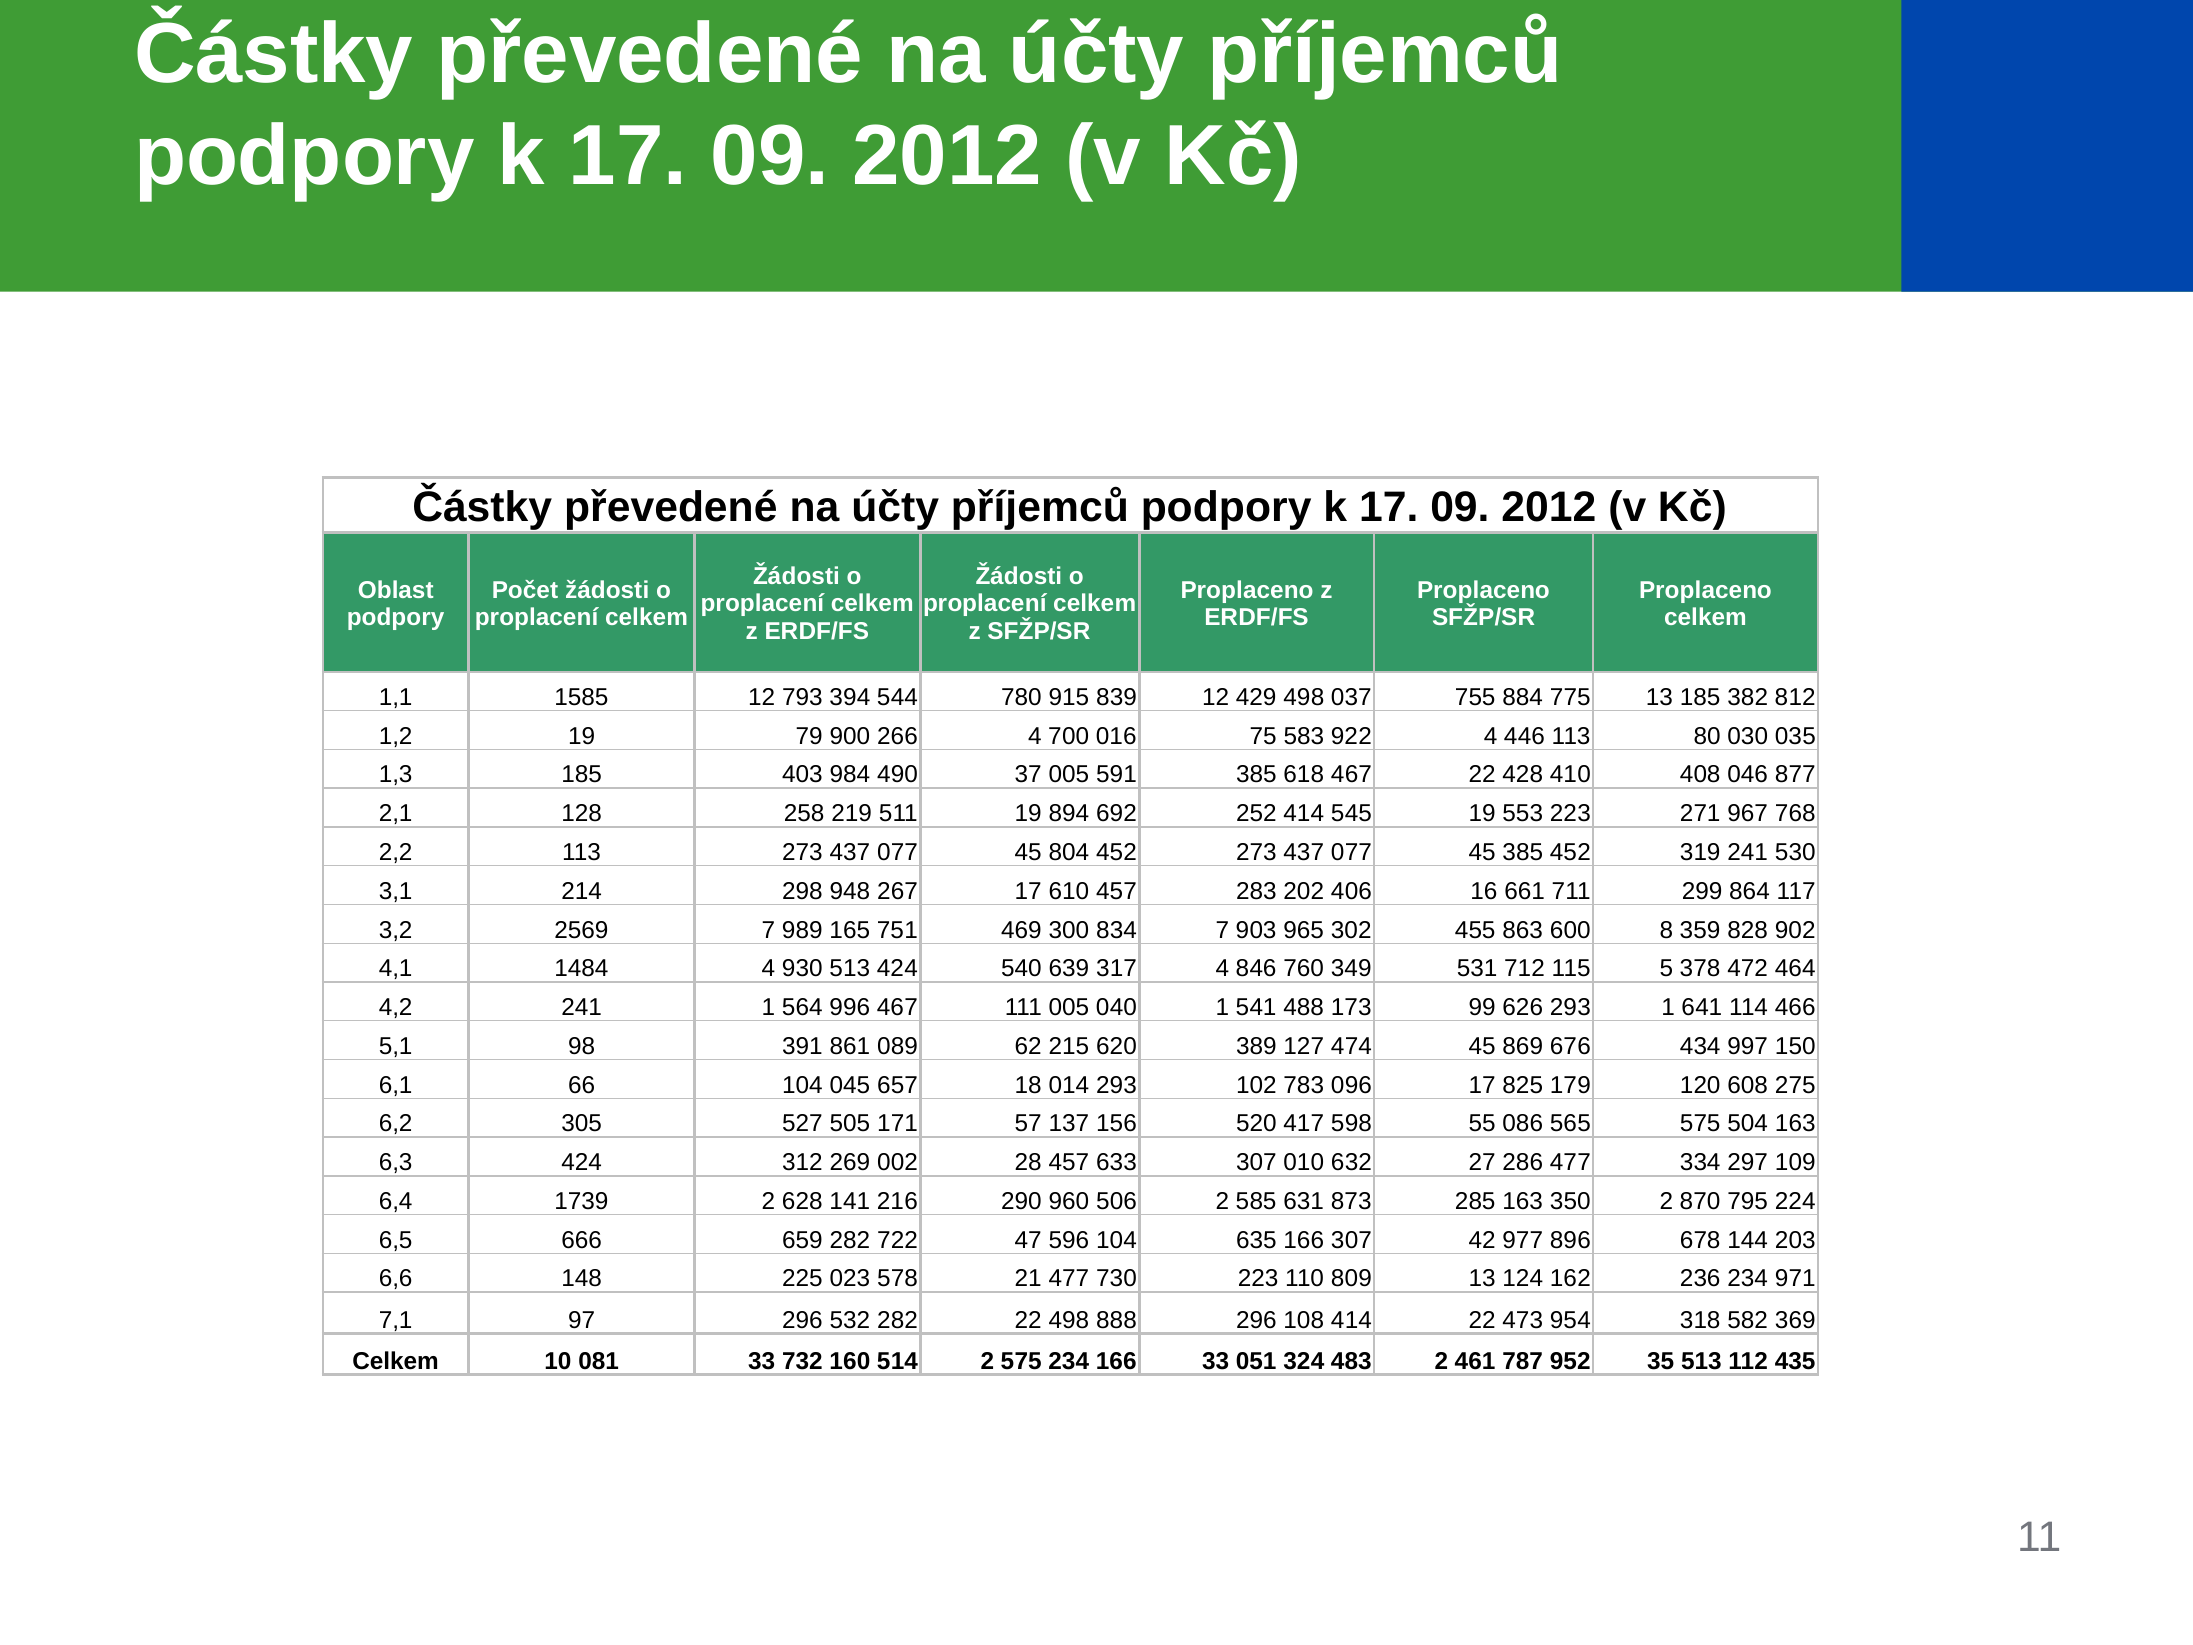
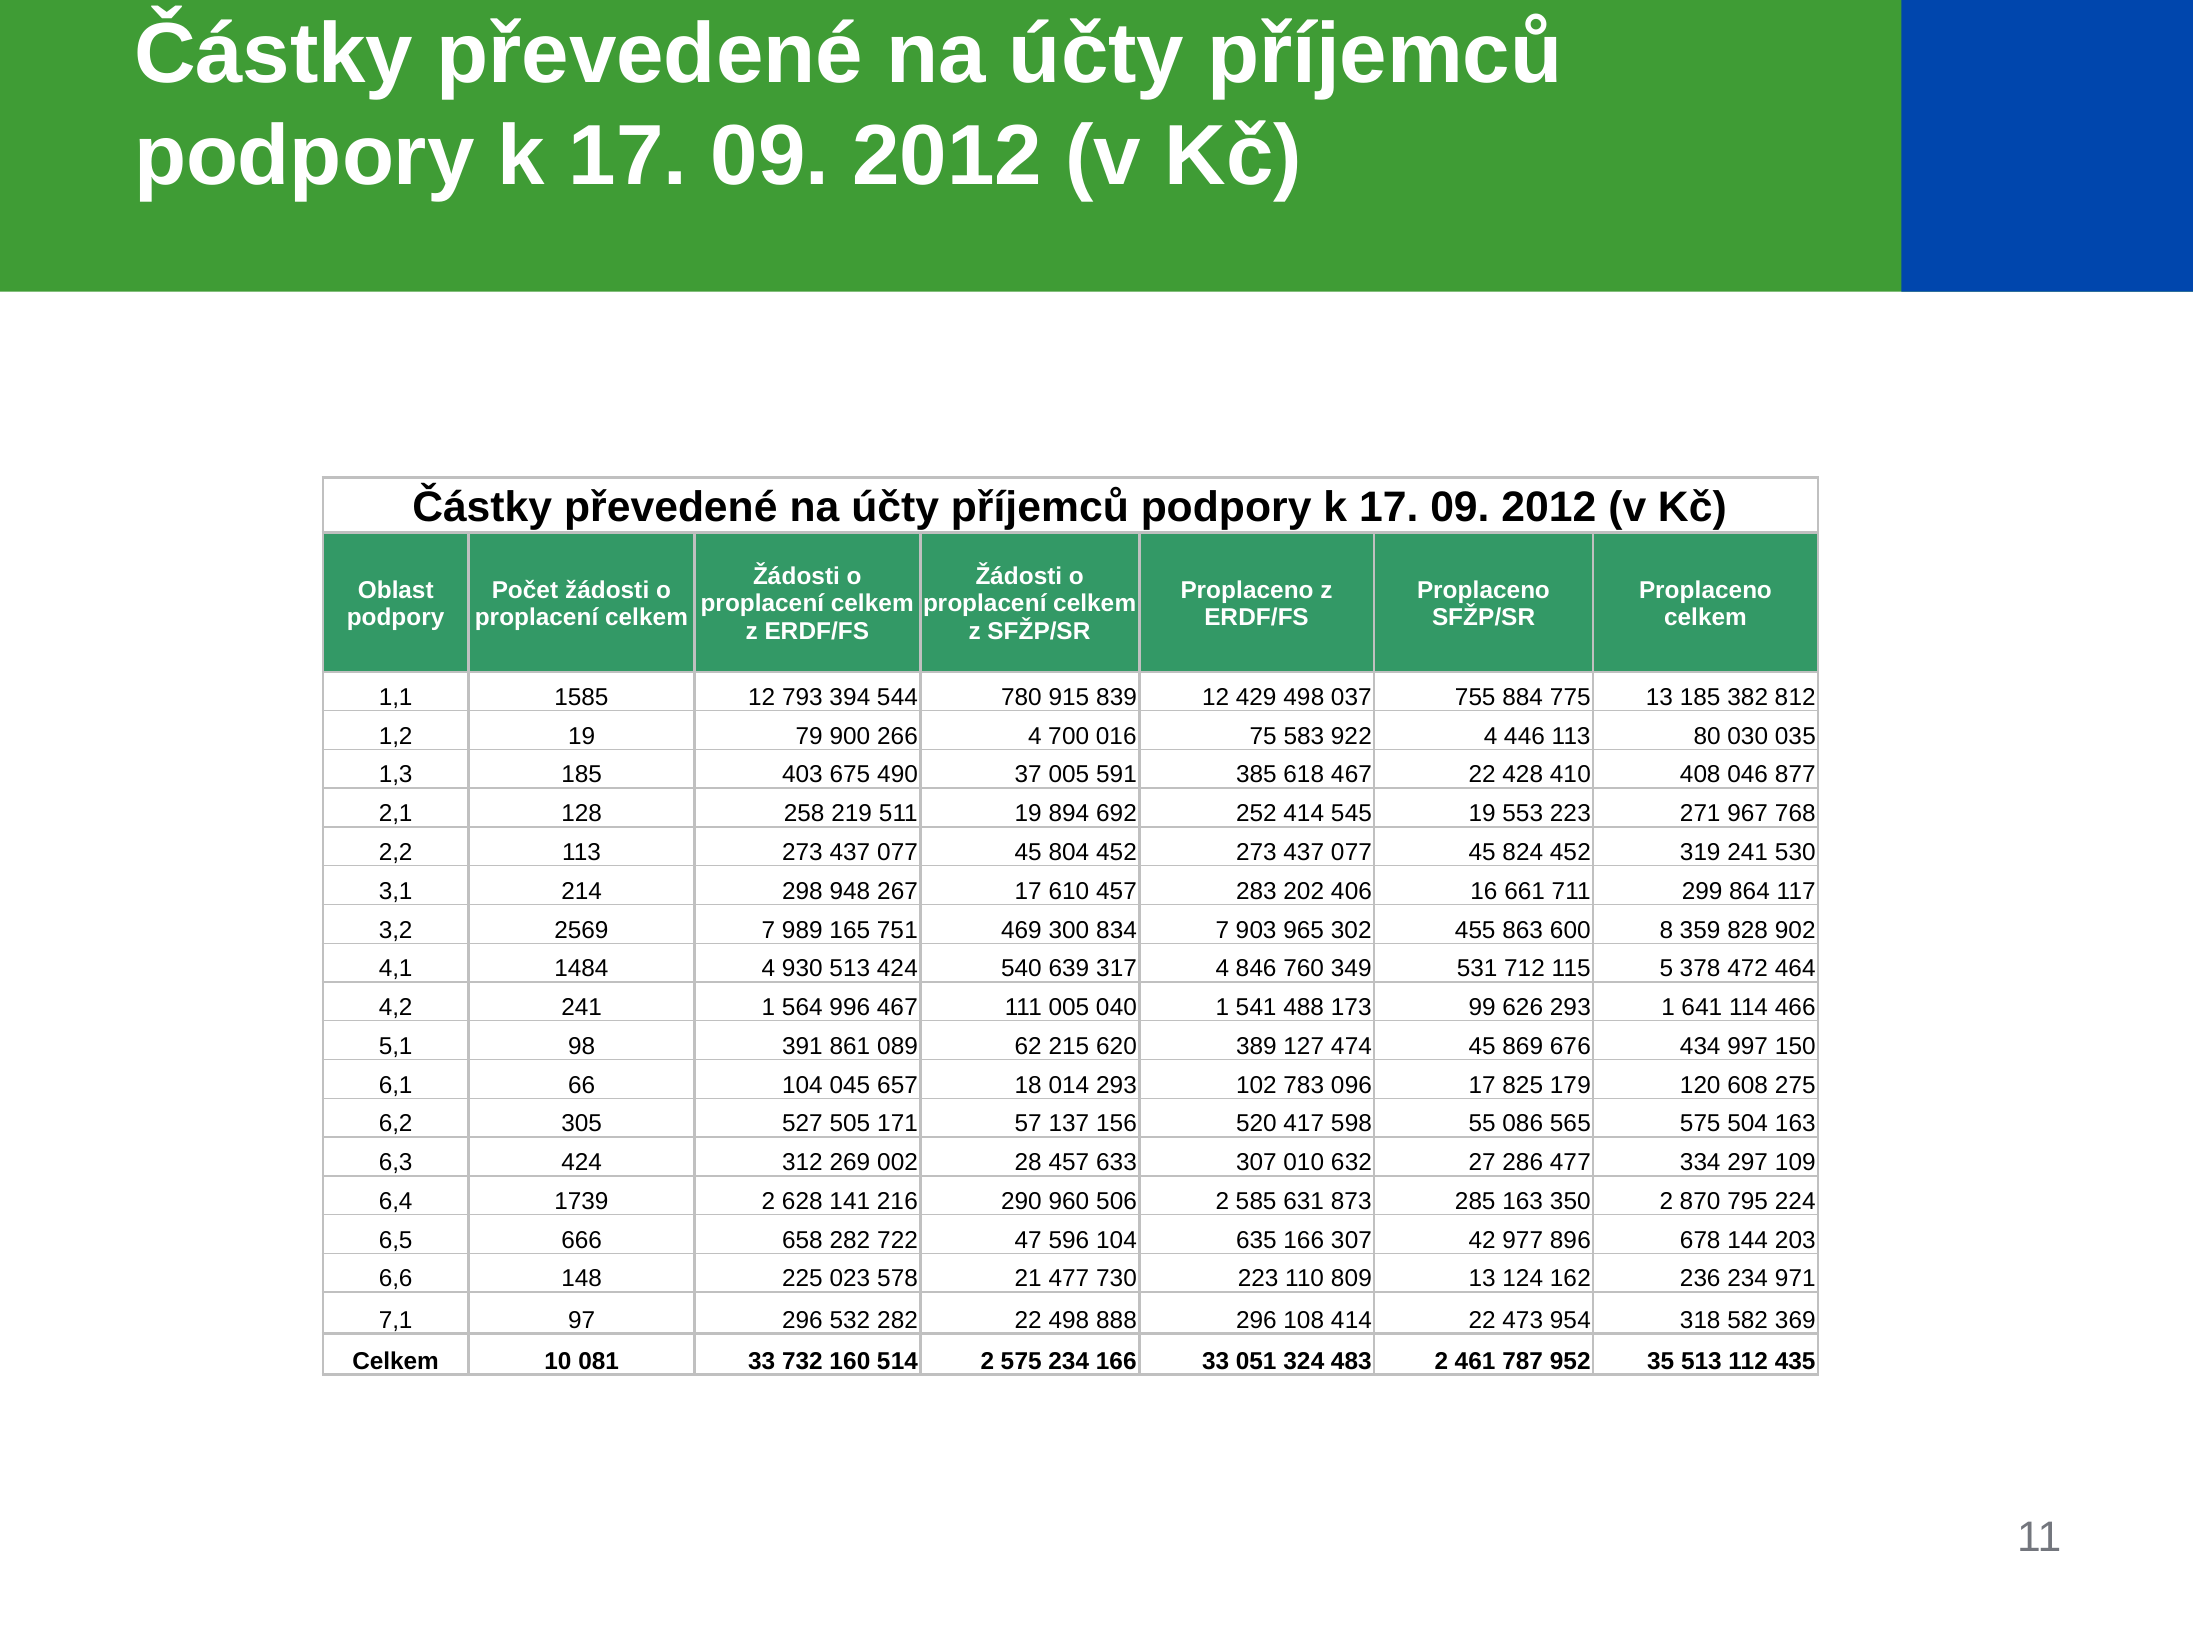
984: 984 -> 675 (850, 775)
45 385: 385 -> 824 (1523, 852)
659: 659 -> 658 (802, 1240)
